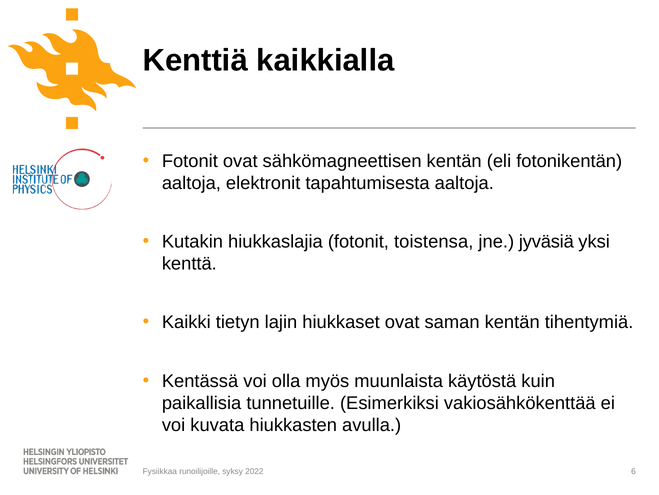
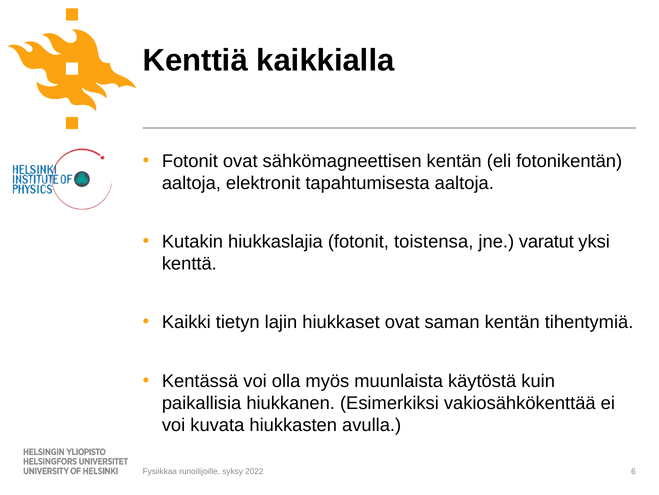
jyväsiä: jyväsiä -> varatut (546, 241)
tunnetuille: tunnetuille -> hiukkanen (291, 402)
